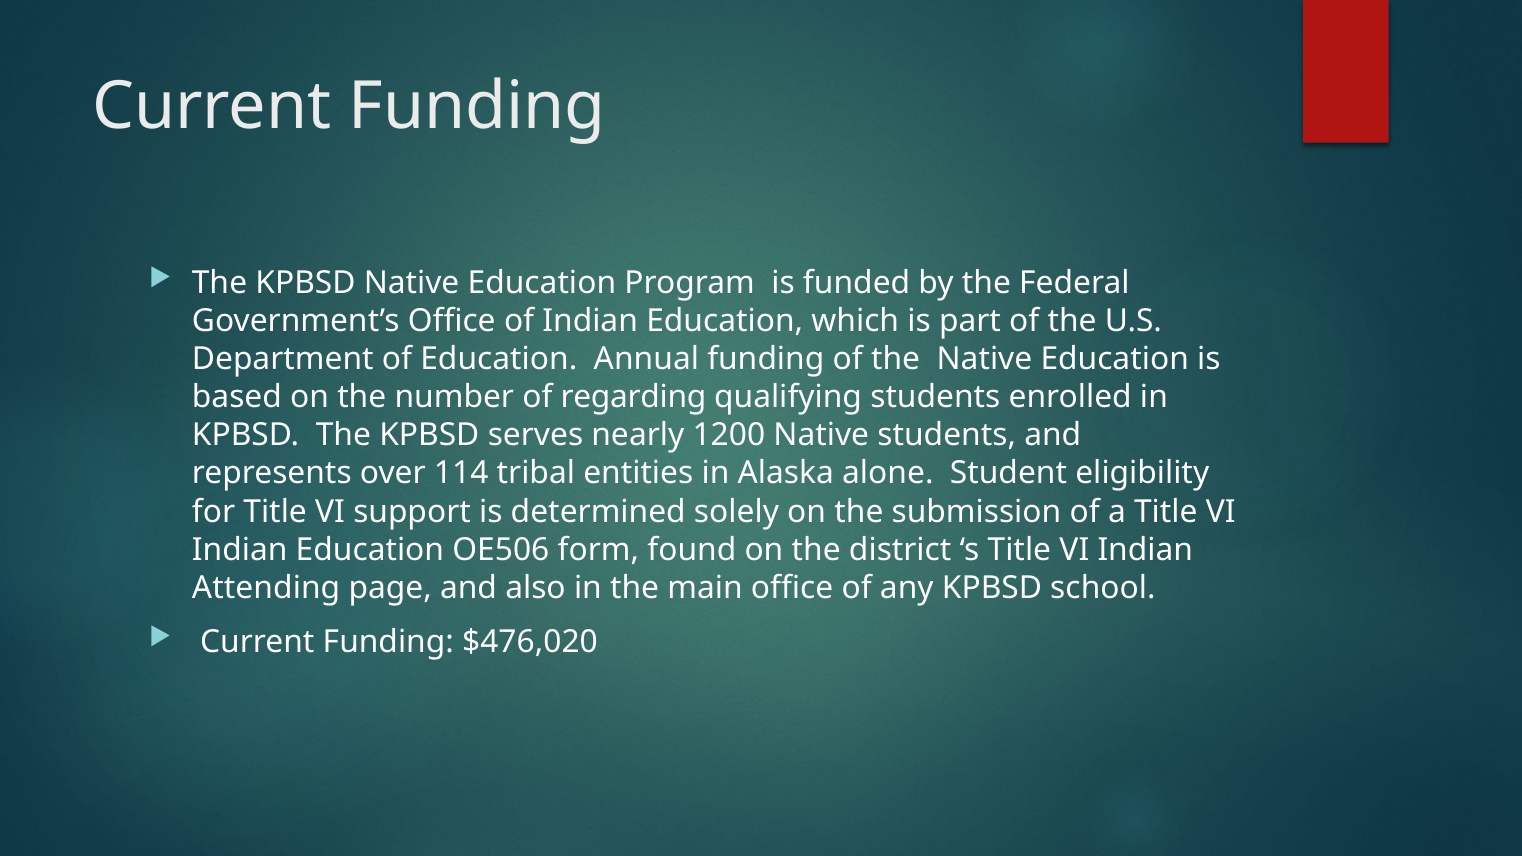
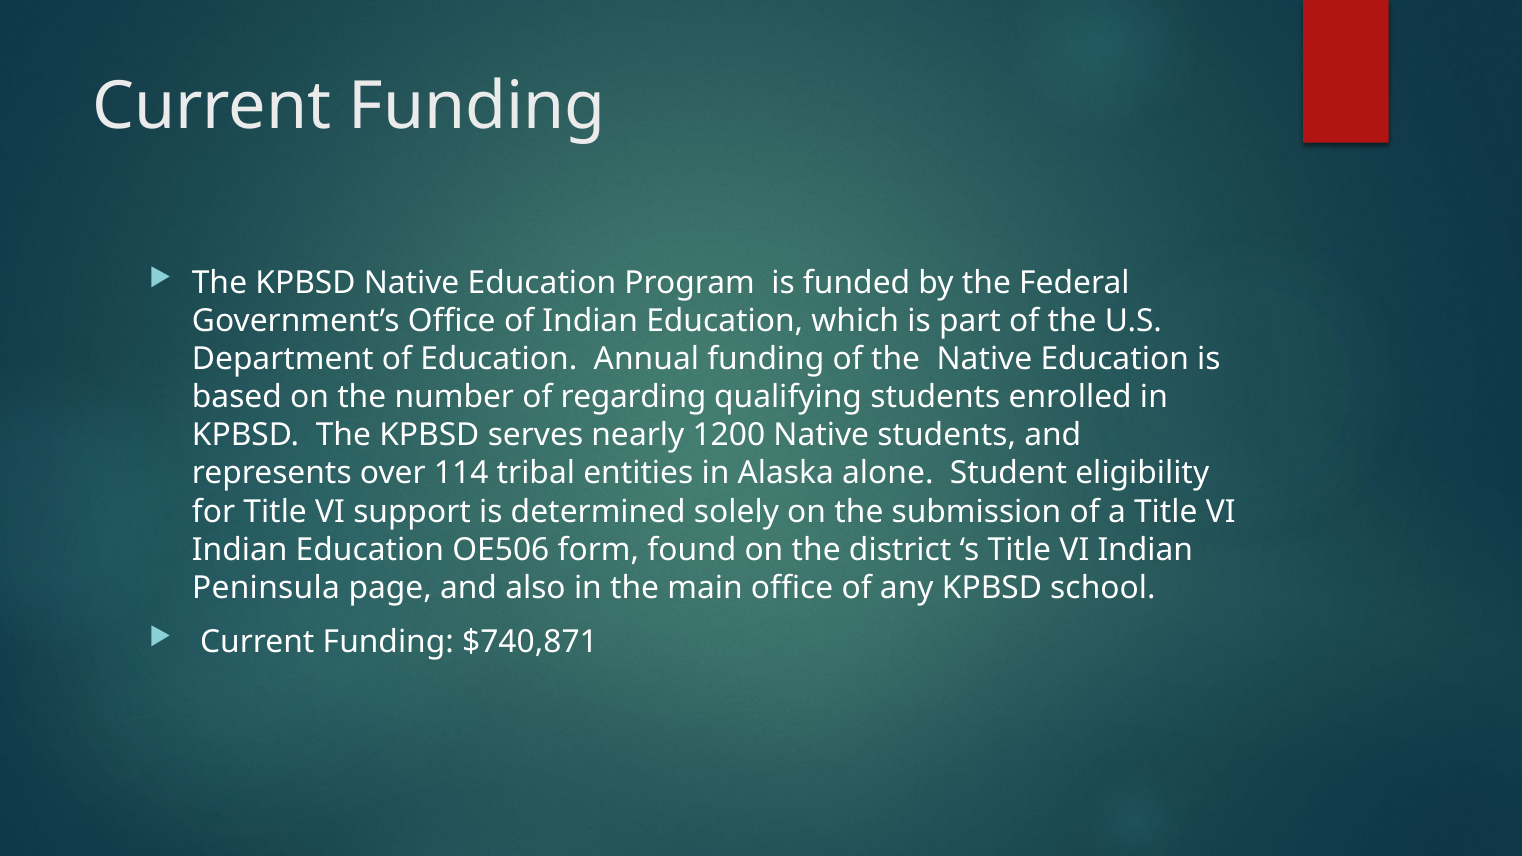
Attending: Attending -> Peninsula (266, 588)
$476,020: $476,020 -> $740,871 (530, 642)
